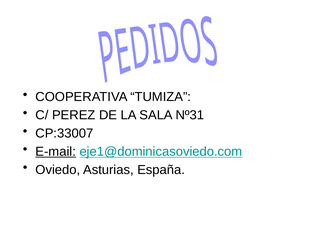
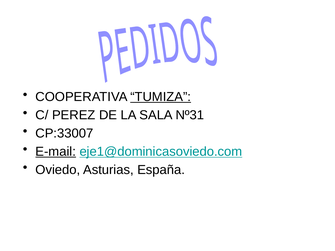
TUMIZA underline: none -> present (161, 97)
